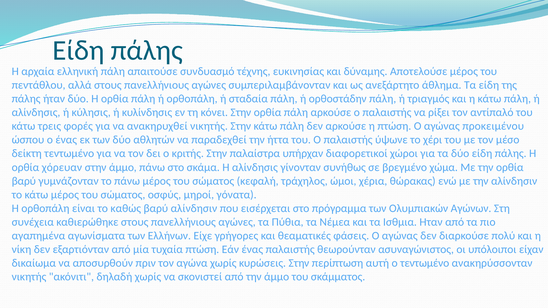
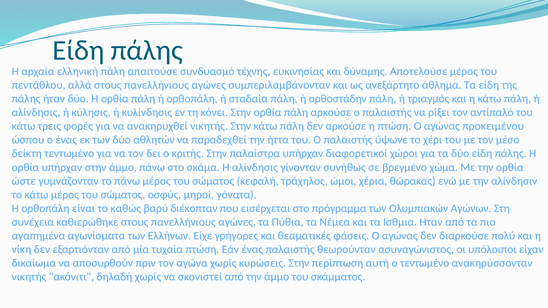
ορθία χόρευαν: χόρευαν -> υπήρχαν (62, 167)
βαρύ: βαρύ -> ώστε (24, 181)
βαρύ αλίνδησιν: αλίνδησιν -> διέκοπταν (194, 209)
